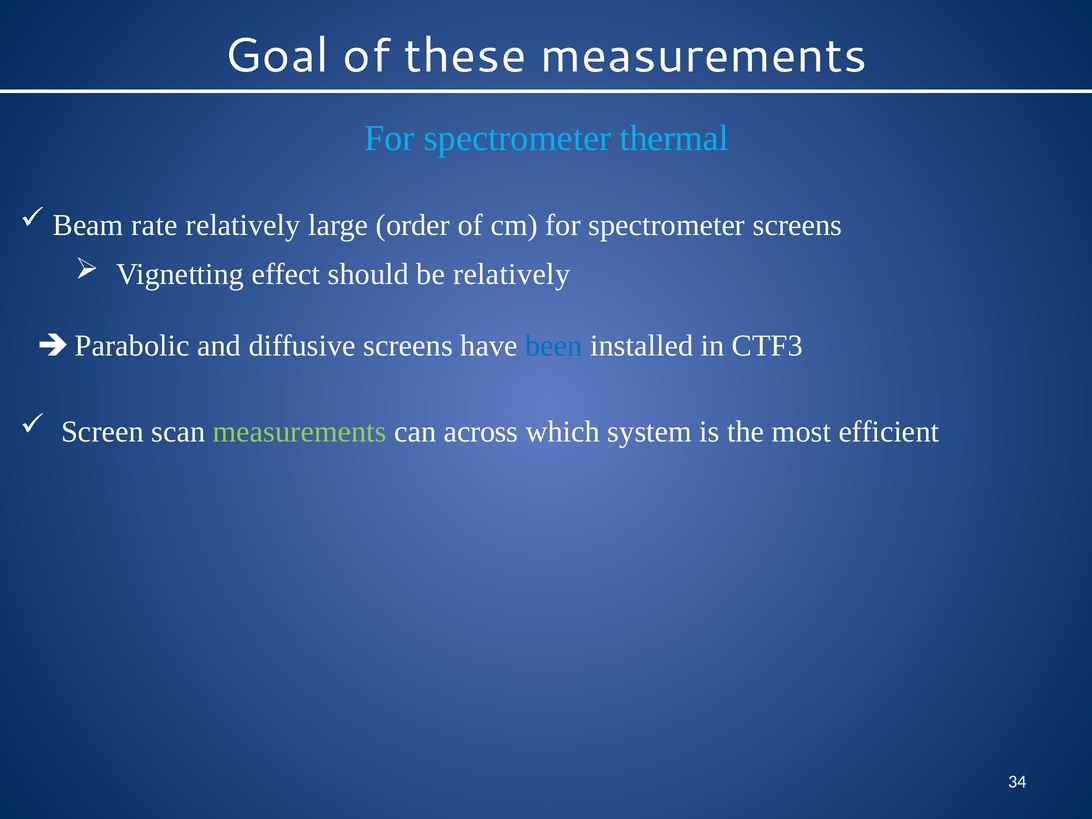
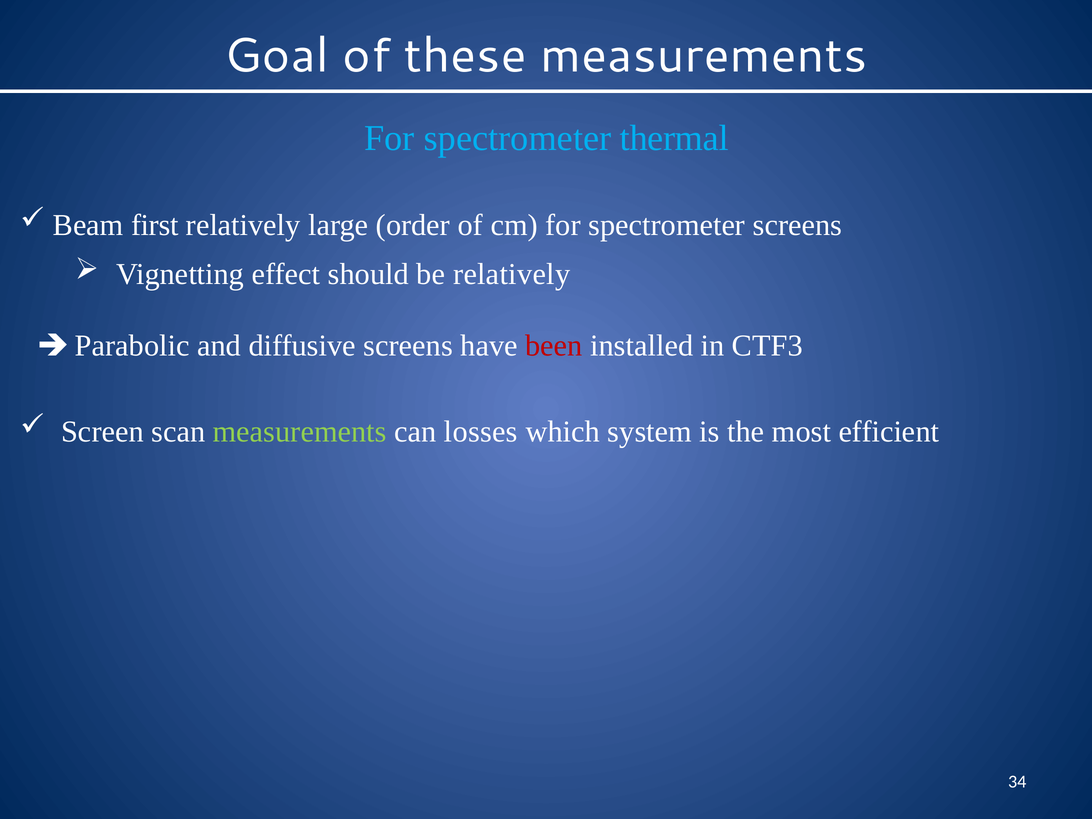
rate: rate -> first (155, 225)
been colour: blue -> red (554, 346)
across: across -> losses (481, 432)
